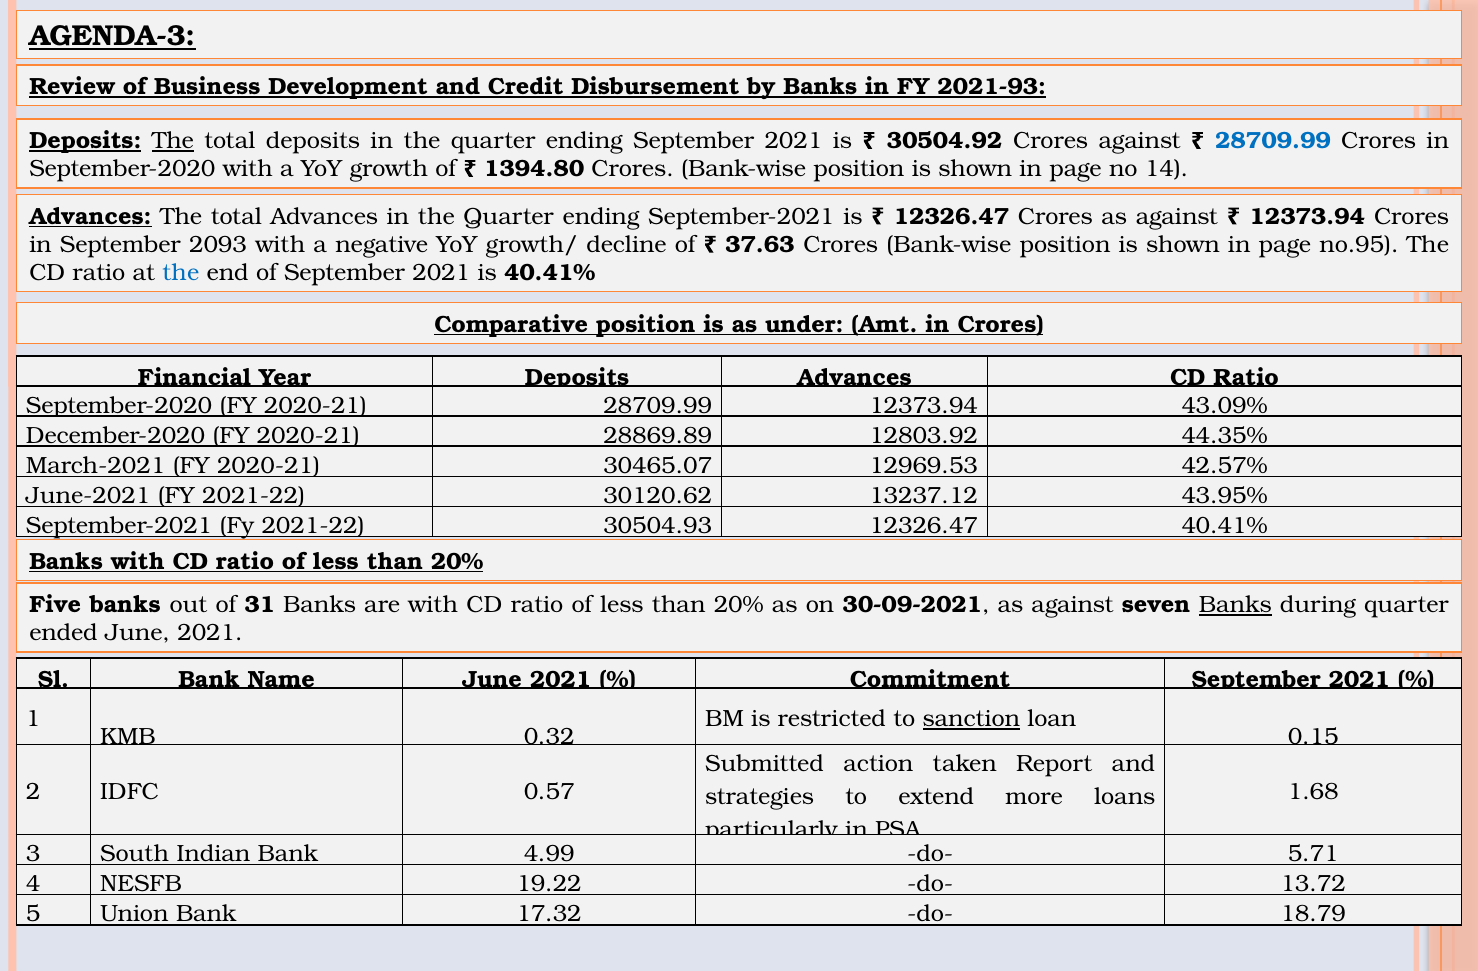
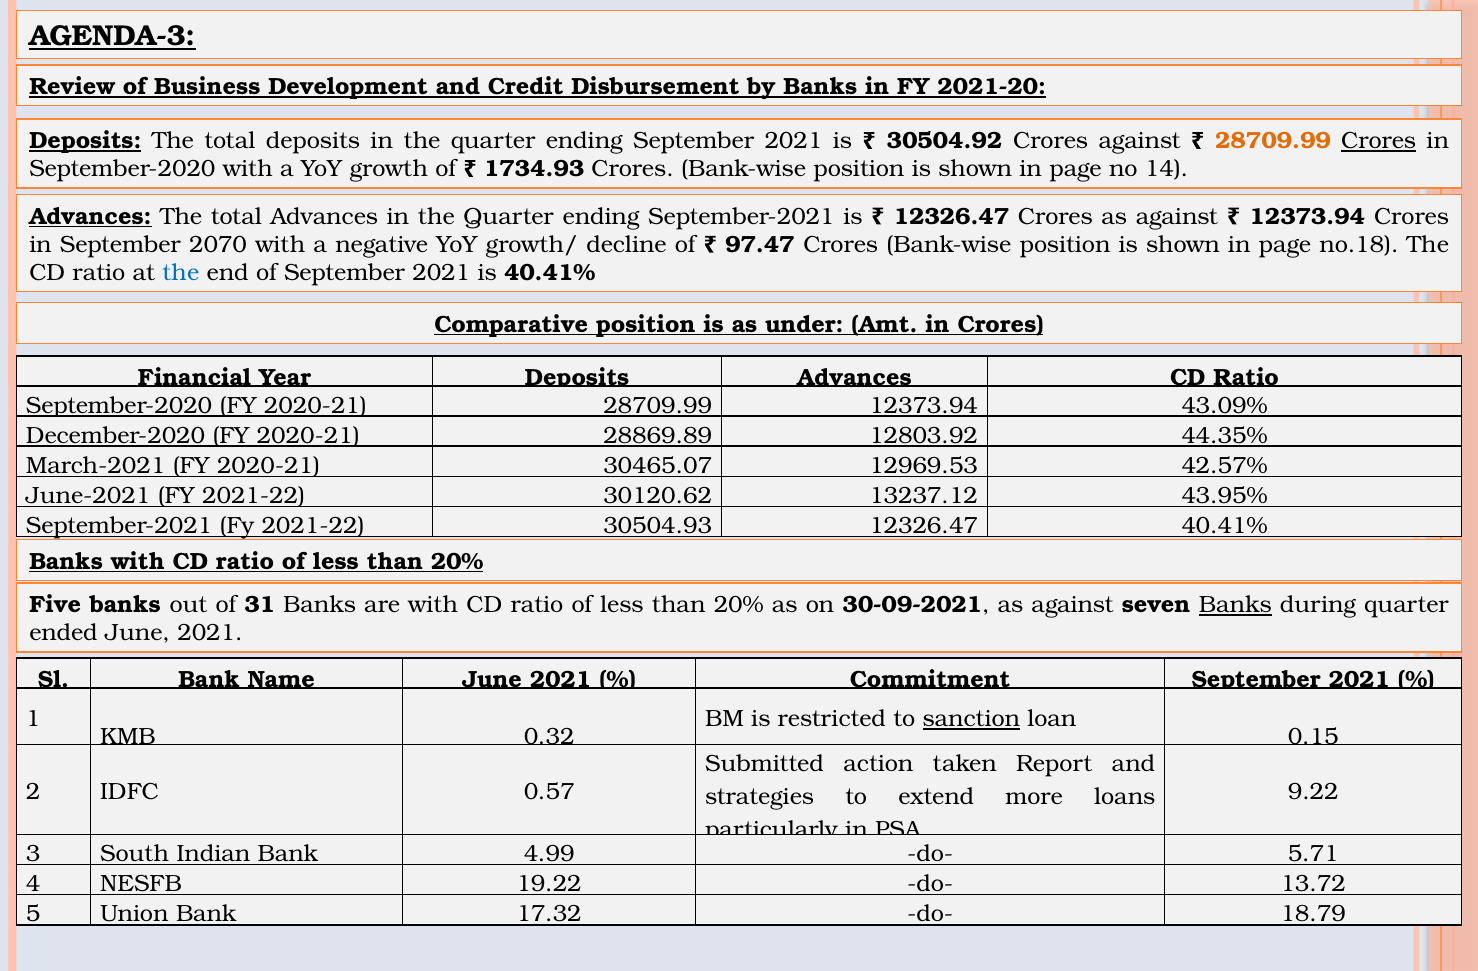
2021-93: 2021-93 -> 2021-20 (992, 87)
The underline: present -> none (173, 141)
28709.99 colour: blue -> orange (1273, 141)
Crores underline: none -> present (1379, 141)
1394.80: 1394.80 -> 1734.93 (534, 169)
2093: 2093 -> 2070 (218, 245)
37.63: 37.63 -> 97.47 (760, 245)
no.95: no.95 -> no.18 (1359, 245)
1.68: 1.68 -> 9.22 (1313, 792)
